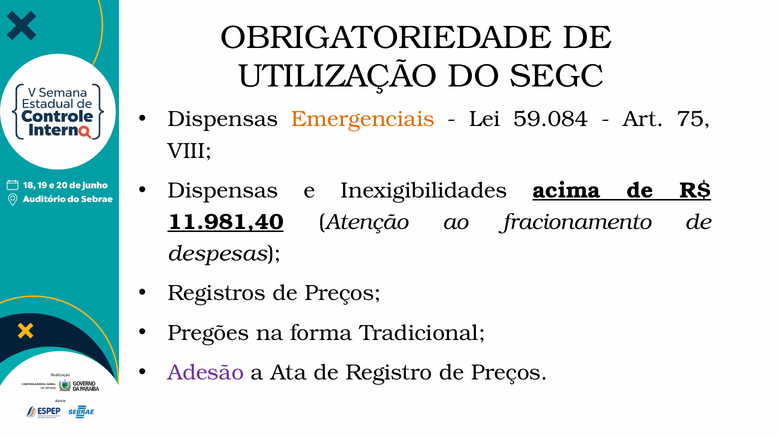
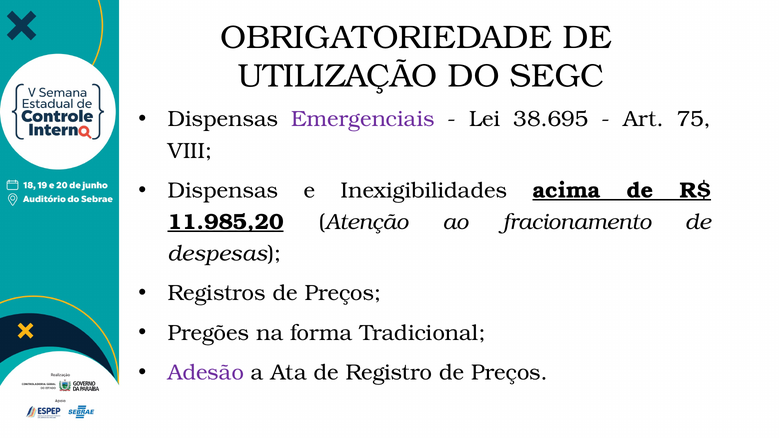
Emergenciais colour: orange -> purple (363, 119)
59.084: 59.084 -> 38.695 (551, 119)
11.981,40: 11.981,40 -> 11.985,20 (226, 222)
